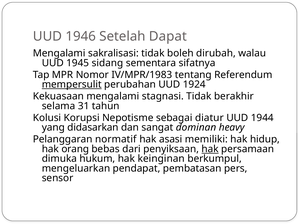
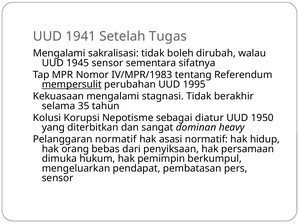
1946: 1946 -> 1941 (81, 36)
Dapat: Dapat -> Tugas (168, 36)
1945 sidang: sidang -> sensor (107, 63)
1924: 1924 -> 1995 (194, 85)
31: 31 -> 35 (84, 106)
1944: 1944 -> 1950 (262, 118)
didasarkan: didasarkan -> diterbitkan (93, 128)
asasi memiliki: memiliki -> normatif (206, 139)
hak underline: present -> none (210, 149)
keinginan: keinginan -> pemimpin (161, 159)
